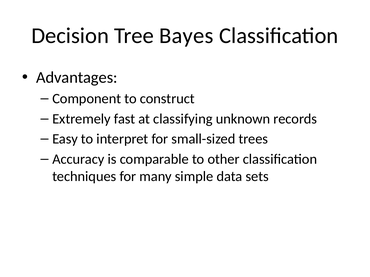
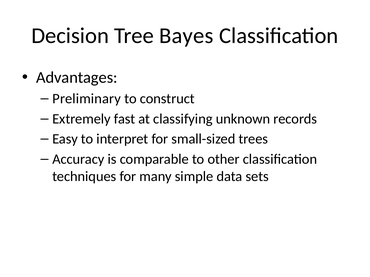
Component: Component -> Preliminary (87, 99)
